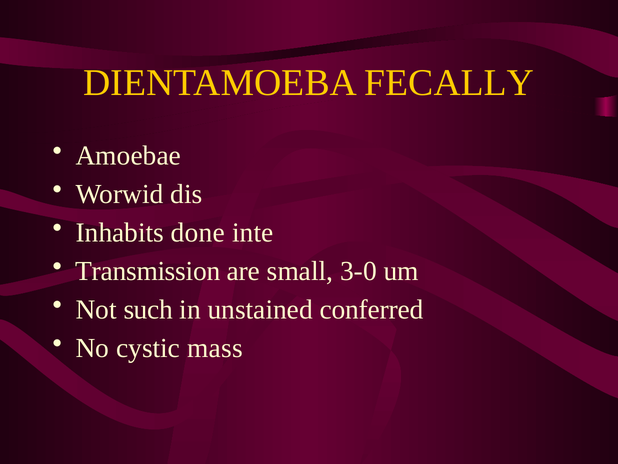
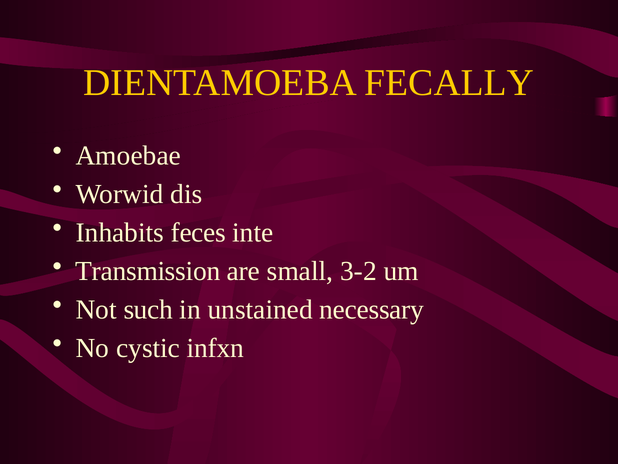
done: done -> feces (198, 232)
3-0: 3-0 -> 3-2 (358, 271)
conferred: conferred -> necessary (372, 309)
mass: mass -> infxn (215, 348)
